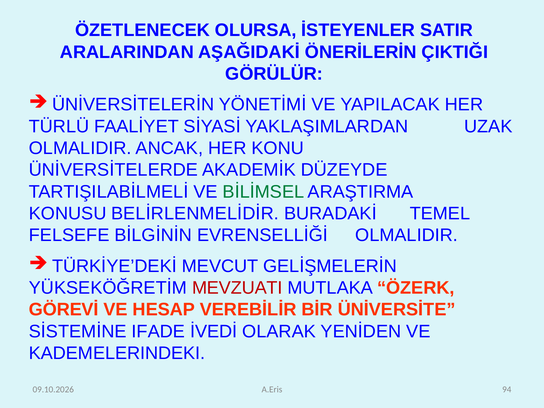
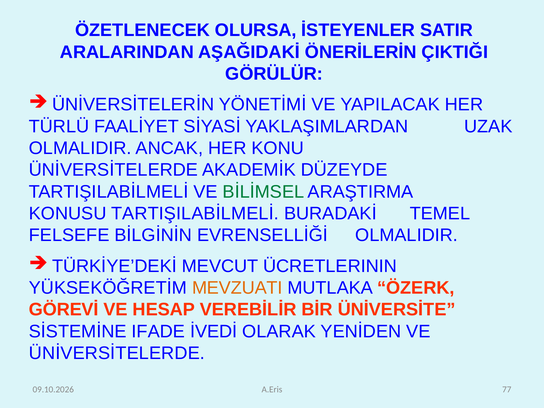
KONUSU BELİRLENMELİDİR: BELİRLENMELİDİR -> TARTIŞILABİLMELİ (195, 213)
GELİŞMELERİN: GELİŞMELERİN -> ÜCRETLERININ (330, 266)
MEVZUATI colour: red -> orange (237, 288)
KADEMELERINDEKI: KADEMELERINDEKI -> ÜNİVERSİTELERDE (117, 353)
94: 94 -> 77 (507, 390)
